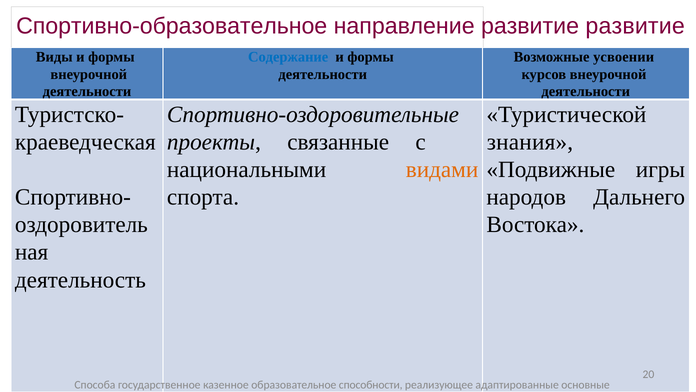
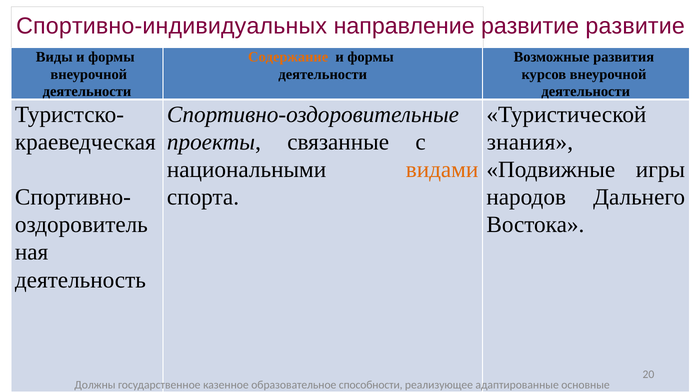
Спортивно-образовательное: Спортивно-образовательное -> Спортивно-индивидуальных (172, 26)
Содержание colour: blue -> orange (288, 57)
усвоении: усвоении -> развития (624, 57)
Способа: Способа -> Должны (95, 384)
